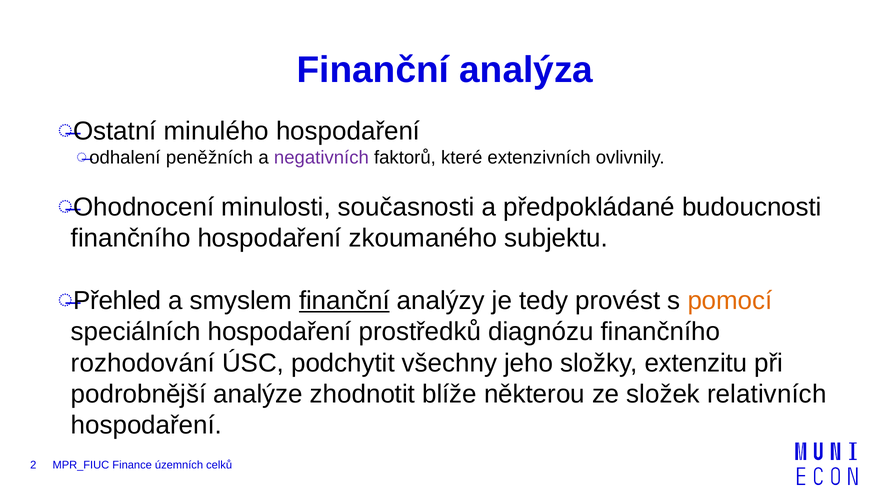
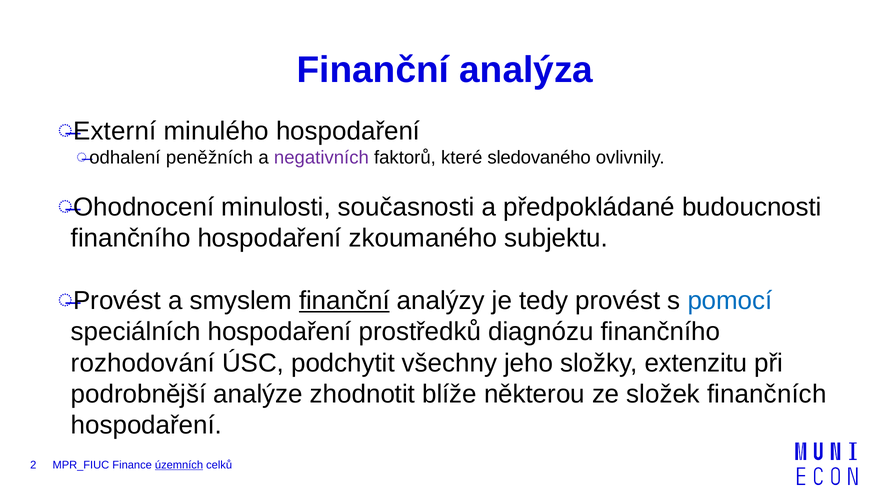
Ostatní: Ostatní -> Externí (115, 131)
extenzivních: extenzivních -> sledovaného (539, 157)
Přehled: Přehled -> Provést (117, 300)
pomocí colour: orange -> blue (730, 300)
relativních: relativních -> finančních (767, 394)
územních underline: none -> present (179, 465)
